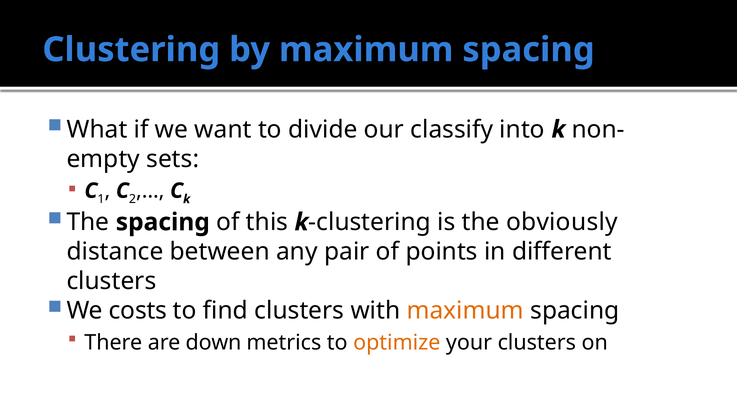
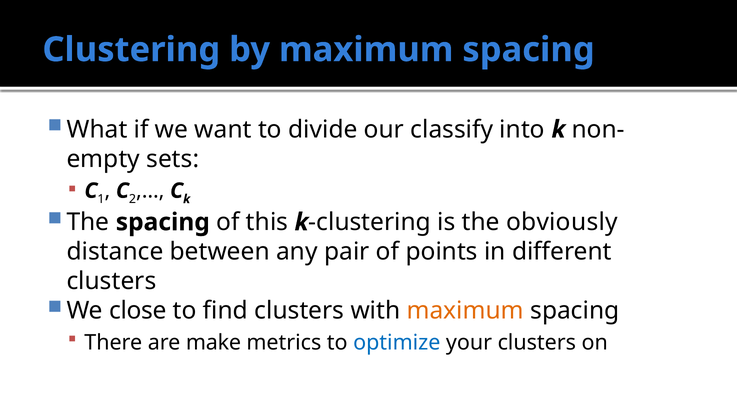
costs: costs -> close (138, 310)
down: down -> make (213, 342)
optimize colour: orange -> blue (397, 342)
